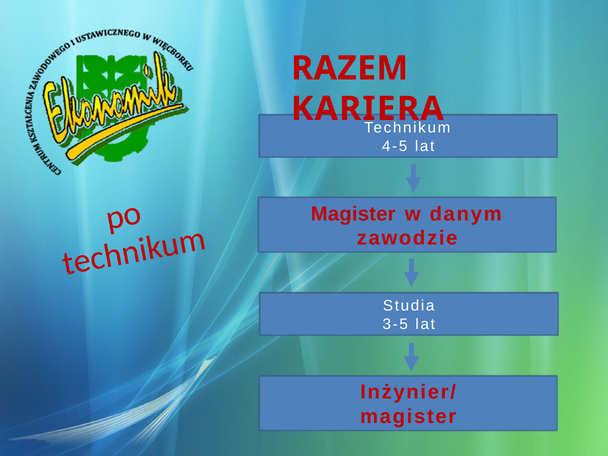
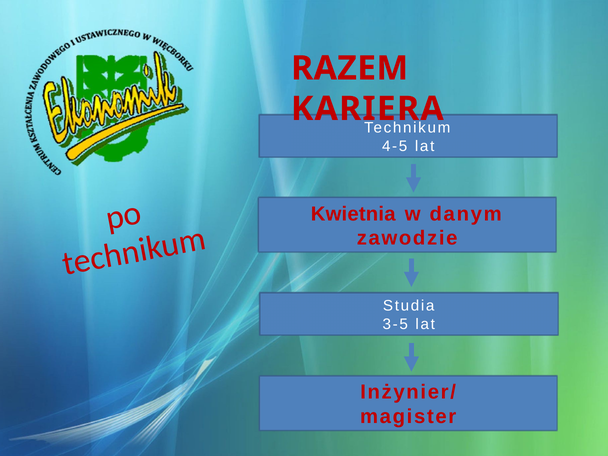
Magister: Magister -> Kwietnia (353, 214)
